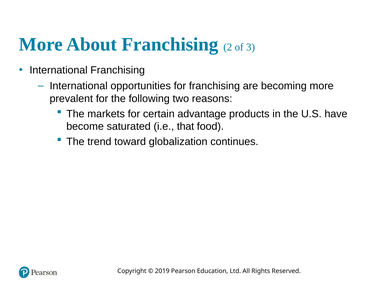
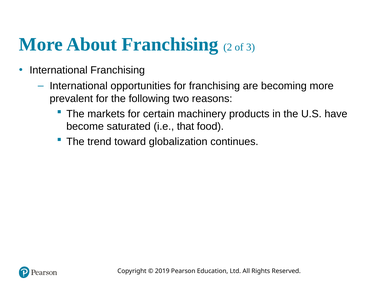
advantage: advantage -> machinery (202, 114)
